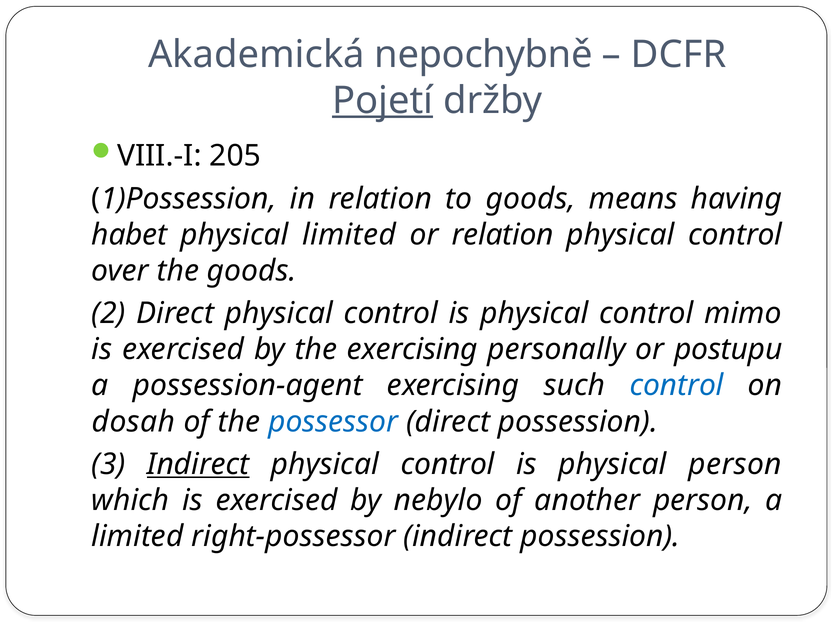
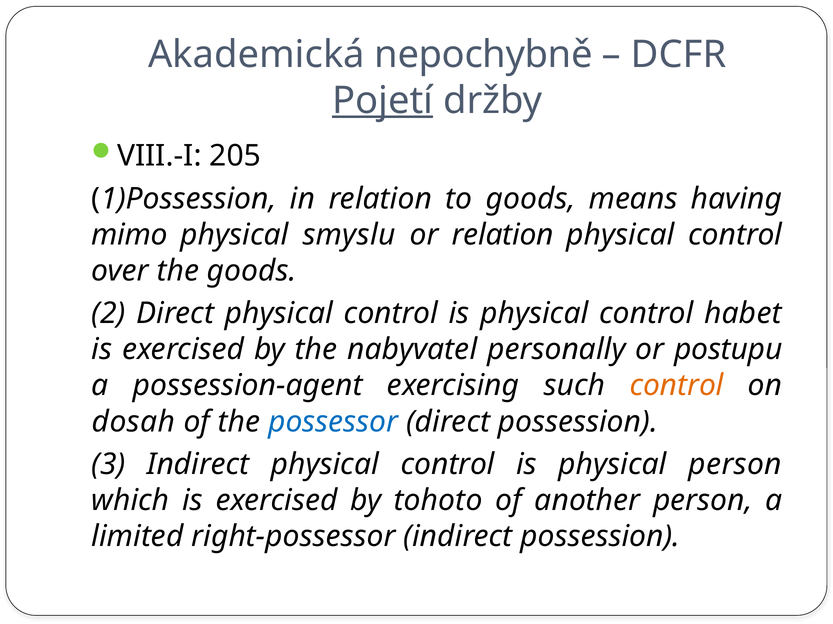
habet: habet -> mimo (129, 235)
physical limited: limited -> smyslu (349, 235)
mimo: mimo -> habet (743, 314)
the exercising: exercising -> nabyvatel (412, 350)
control colour: blue -> orange (677, 386)
Indirect underline: present -> none (198, 465)
nebylo: nebylo -> tohoto (438, 501)
